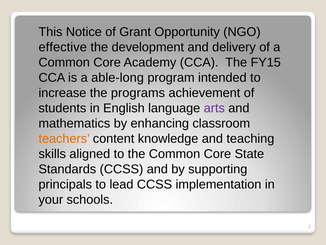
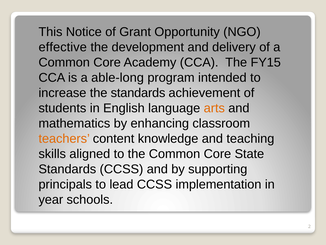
the programs: programs -> standards (138, 93)
arts colour: purple -> orange (214, 108)
your: your -> year (51, 199)
